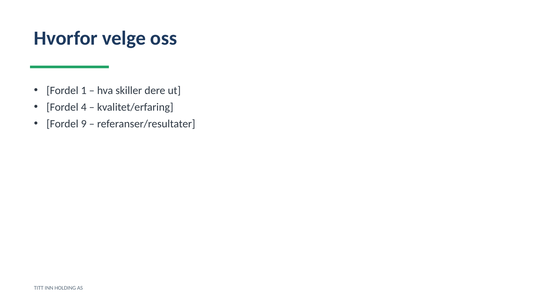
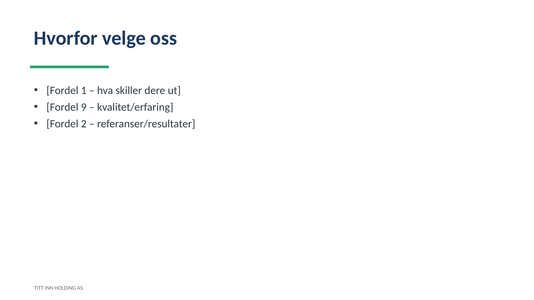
4: 4 -> 9 (84, 107)
9: 9 -> 2 (84, 124)
